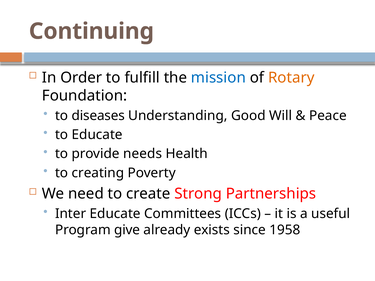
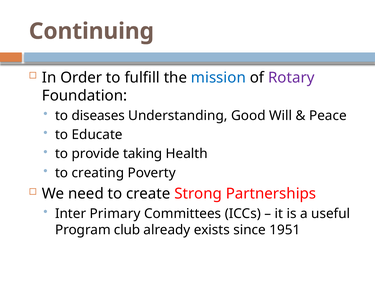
Rotary colour: orange -> purple (291, 78)
needs: needs -> taking (143, 154)
Inter Educate: Educate -> Primary (115, 214)
give: give -> club (127, 230)
1958: 1958 -> 1951 (285, 230)
